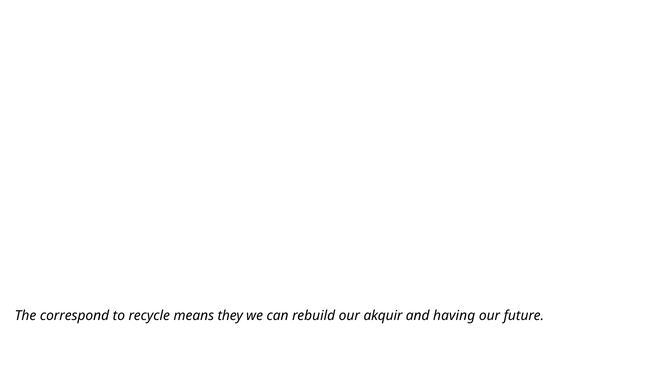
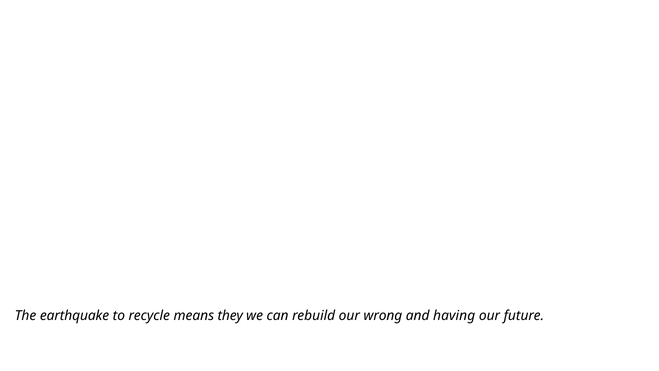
correspond: correspond -> earthquake (75, 315)
akquir: akquir -> wrong (383, 315)
